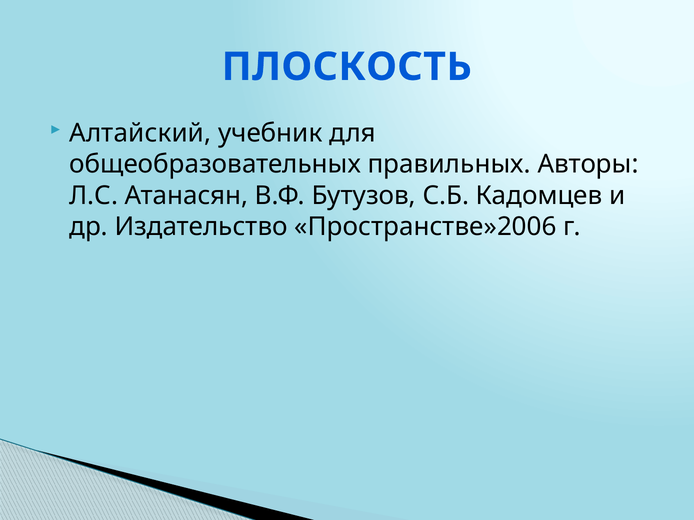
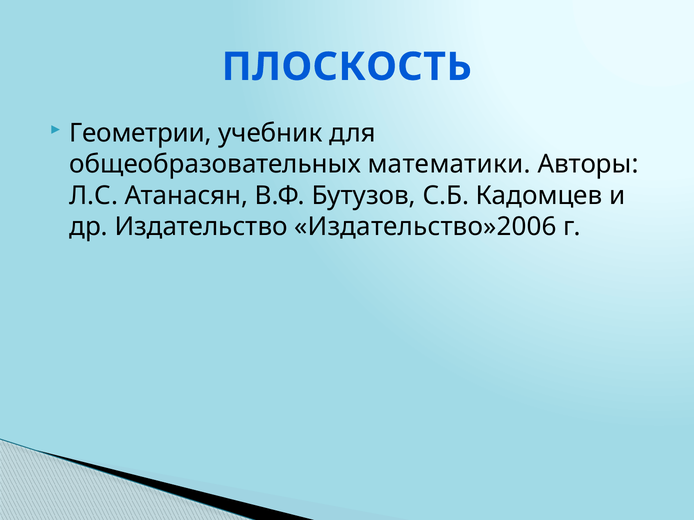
Алтайский: Алтайский -> Геометрии (140, 133)
правильных: правильных -> математики (449, 165)
Пространстве»2006: Пространстве»2006 -> Издательство»2006 (426, 227)
